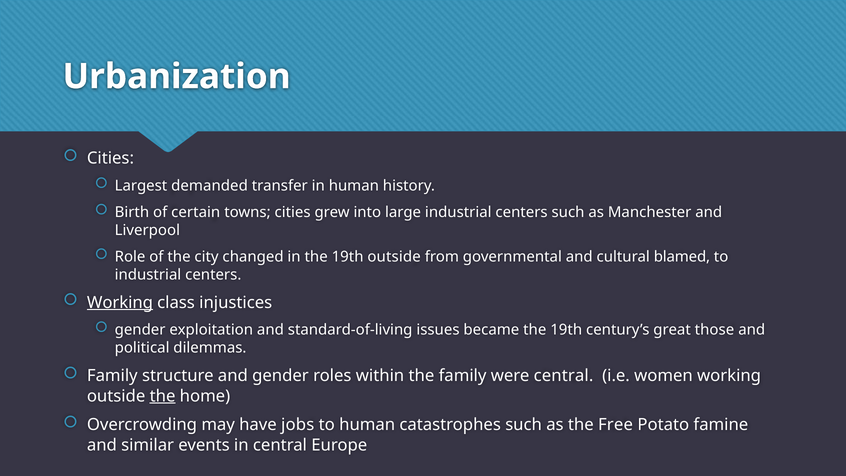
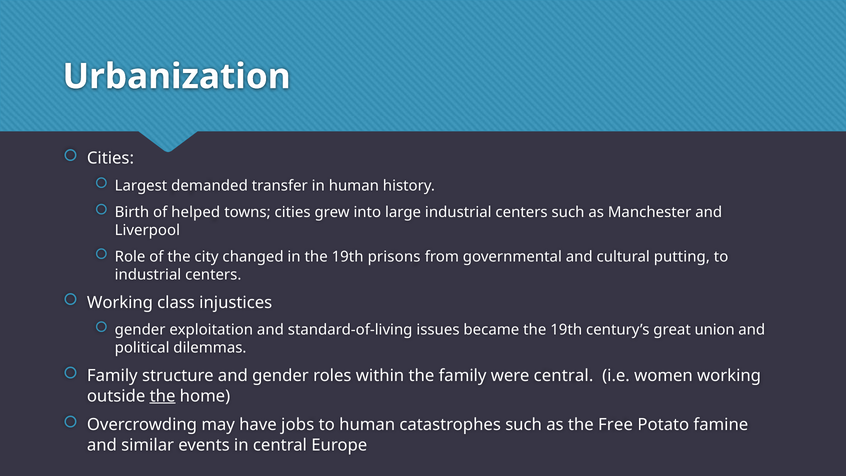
certain: certain -> helped (196, 212)
19th outside: outside -> prisons (394, 256)
blamed: blamed -> putting (682, 256)
Working underline: present -> none (120, 302)
those: those -> union (715, 330)
